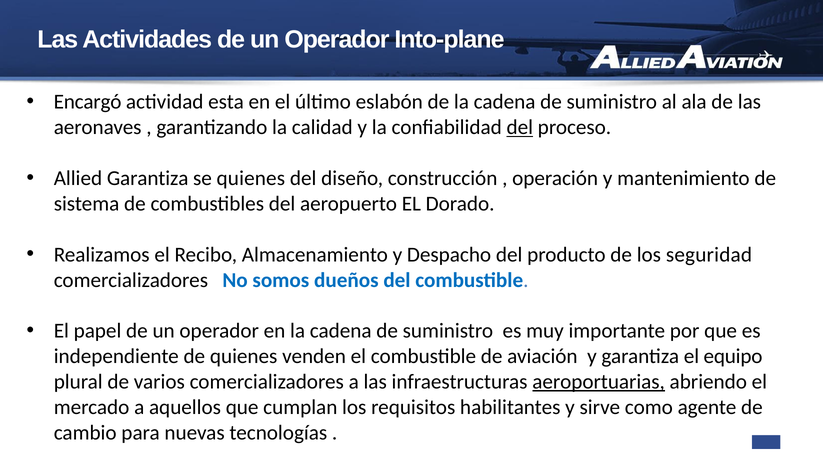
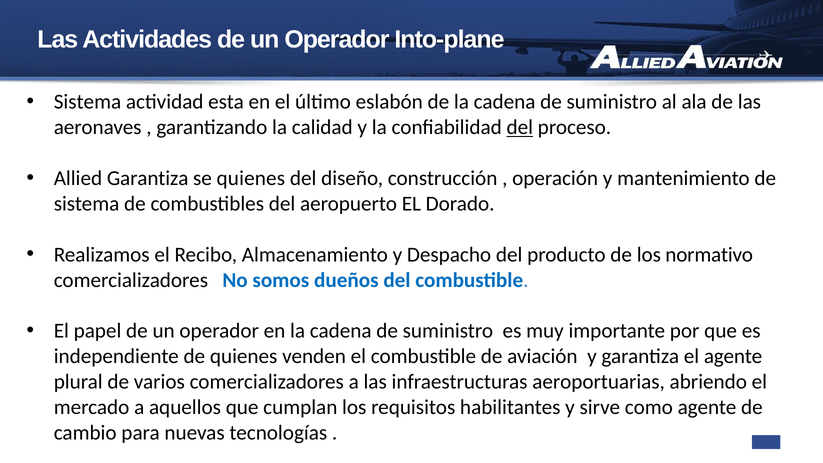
Encargó: Encargó -> Sistema (87, 102)
seguridad: seguridad -> normativo (709, 255)
el equipo: equipo -> agente (733, 356)
aeroportuarias underline: present -> none (599, 382)
